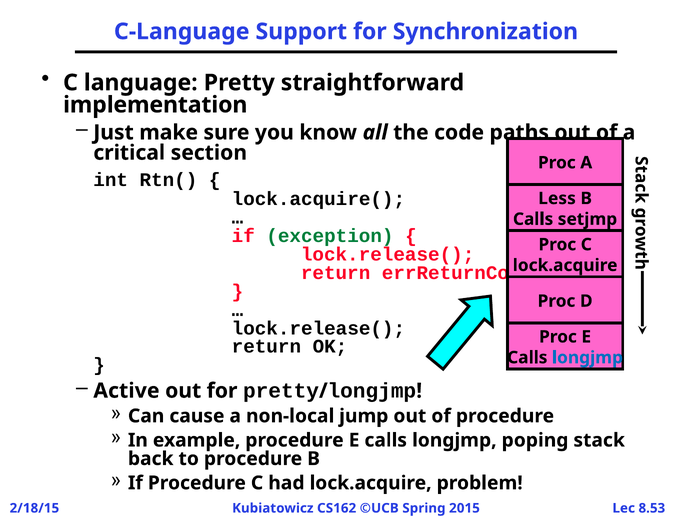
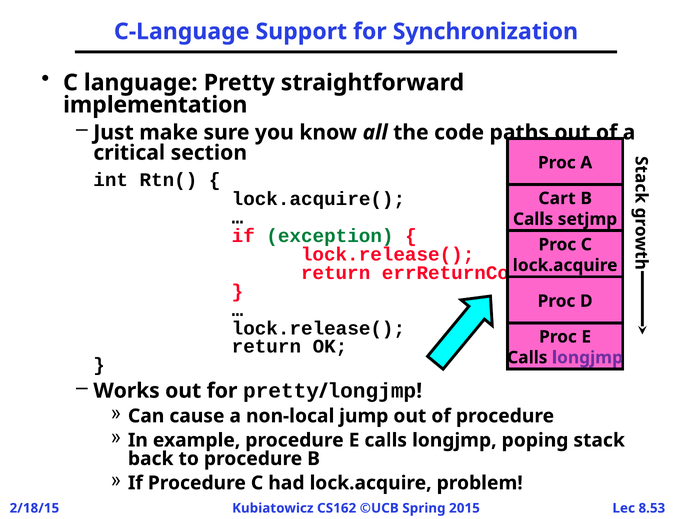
Less: Less -> Cart (557, 198)
longjmp colour: blue -> purple (587, 358)
Active: Active -> Works (127, 391)
